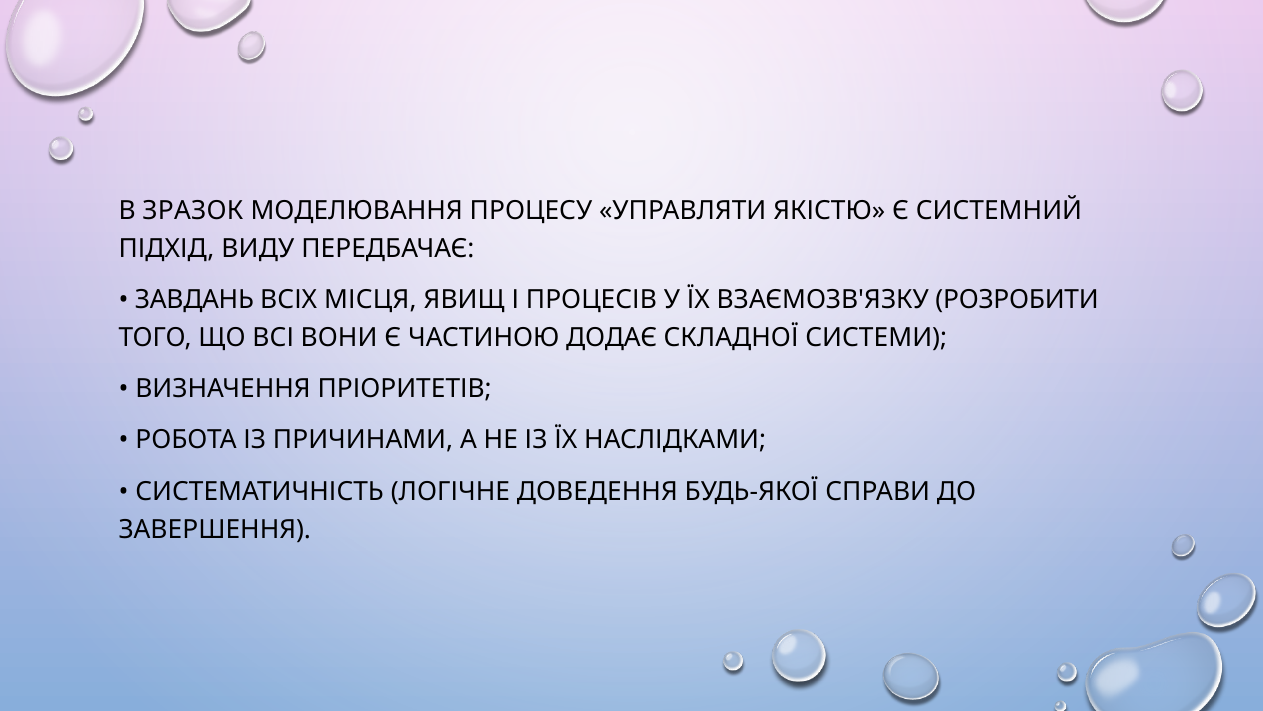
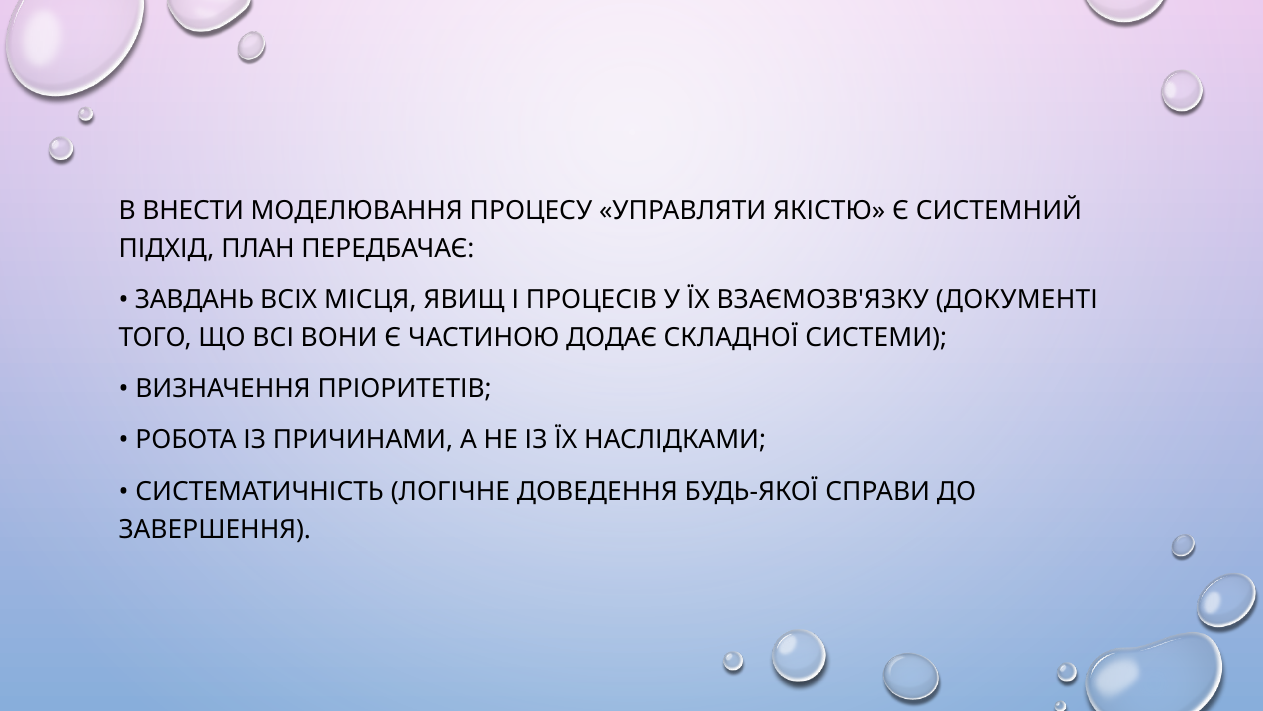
ЗРАЗОК: ЗРАЗОК -> ВНЕСТИ (193, 211)
ВИДУ: ВИДУ -> ПЛАН (258, 249)
РОЗРОБИТИ: РОЗРОБИТИ -> ДОКУМЕНТІ (1017, 300)
